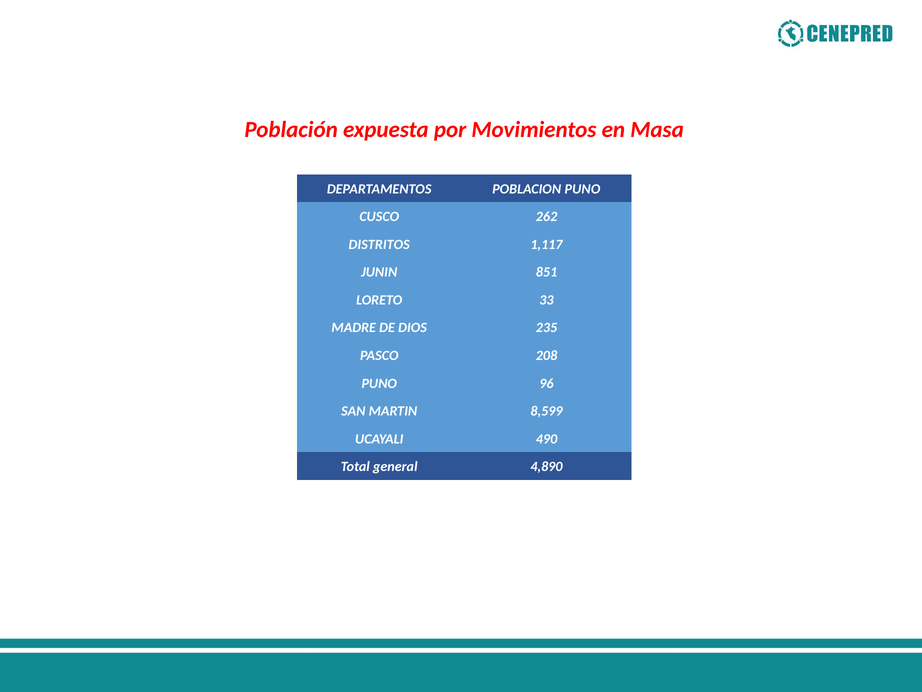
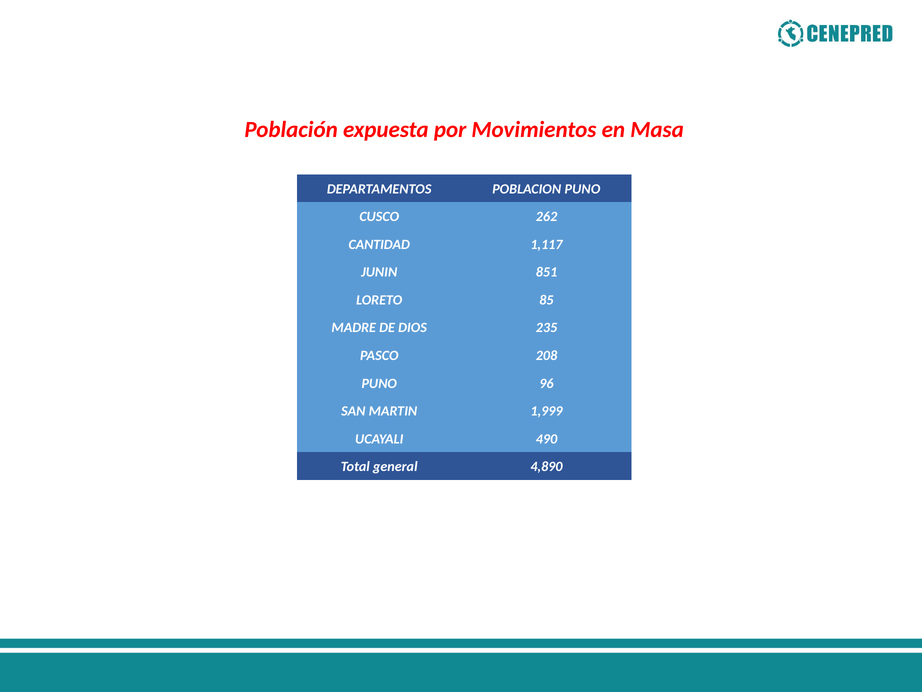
DISTRITOS: DISTRITOS -> CANTIDAD (379, 244)
33: 33 -> 85 (546, 300)
8,599: 8,599 -> 1,999 (546, 411)
